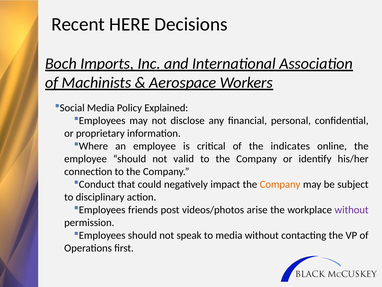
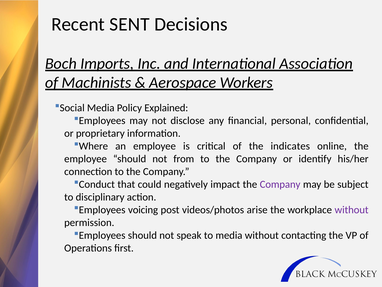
HERE: HERE -> SENT (130, 24)
valid: valid -> from (184, 159)
Company colour: orange -> purple (280, 184)
friends: friends -> voicing (143, 210)
